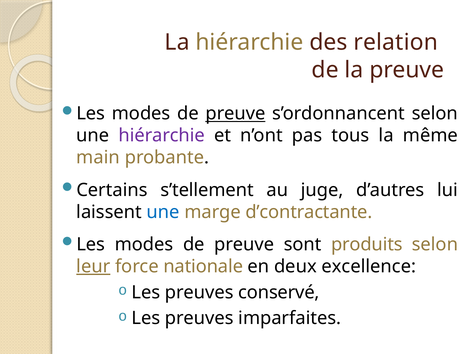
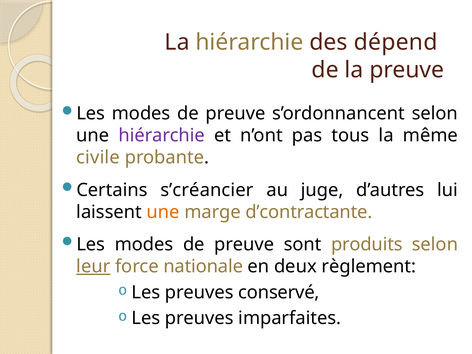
relation: relation -> dépend (396, 42)
preuve underline: present -> none (235, 114)
main: main -> civile (98, 158)
s’tellement: s’tellement -> s’créancier (207, 190)
une colour: blue -> orange (163, 212)
excellence: excellence -> règlement (369, 266)
